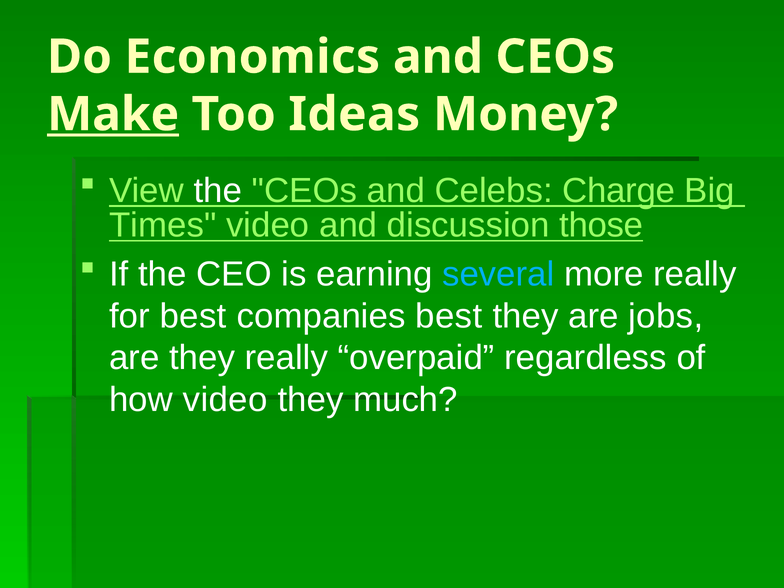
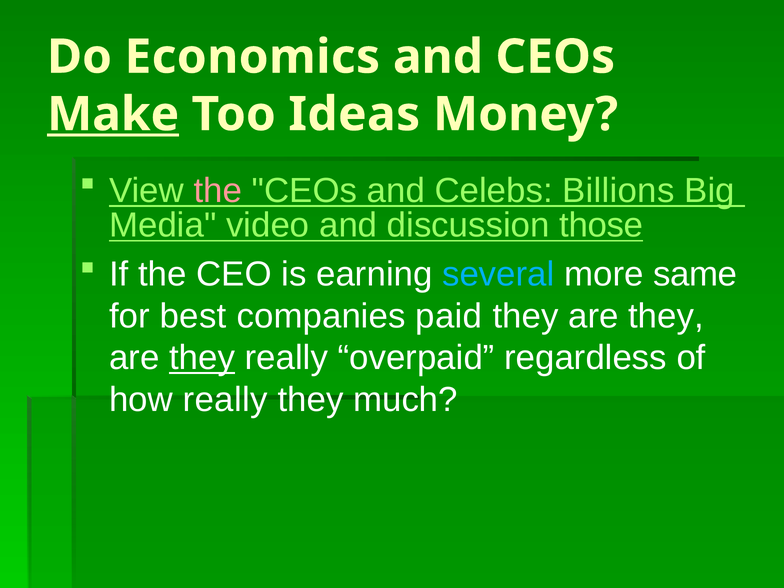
the colour: white -> pink (218, 191)
Charge: Charge -> Billions (618, 191)
Times: Times -> Media (163, 225)
more really: really -> same (695, 274)
companies best: best -> paid (449, 316)
jobs: jobs -> they (666, 316)
they underline: none -> present (202, 358)
how video: video -> really (225, 400)
